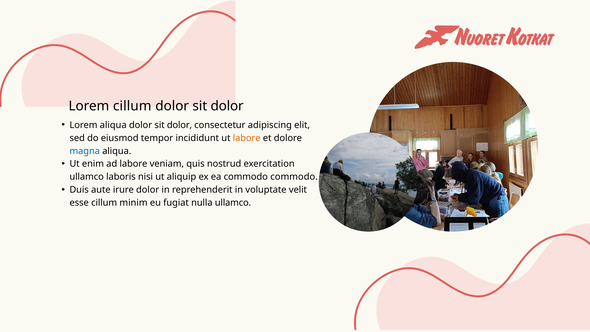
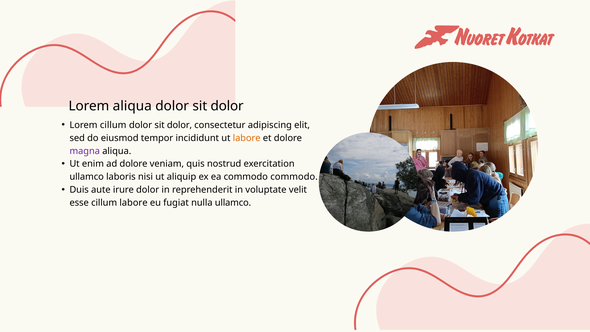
Lorem cillum: cillum -> aliqua (132, 106)
Lorem aliqua: aliqua -> cillum (113, 125)
magna colour: blue -> purple (85, 151)
ad labore: labore -> dolore (134, 164)
cillum minim: minim -> labore (134, 203)
